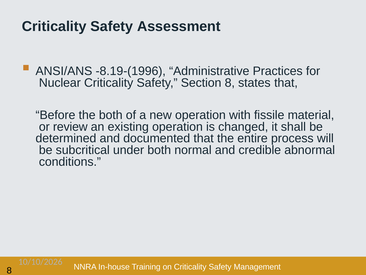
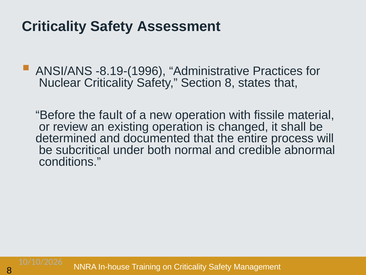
the both: both -> fault (111, 115)
